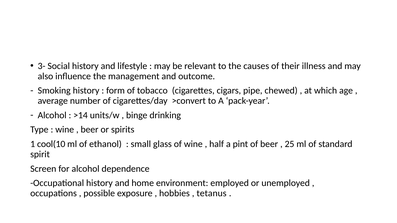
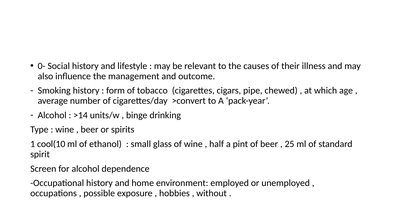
3-: 3- -> 0- (42, 66)
tetanus: tetanus -> without (212, 194)
